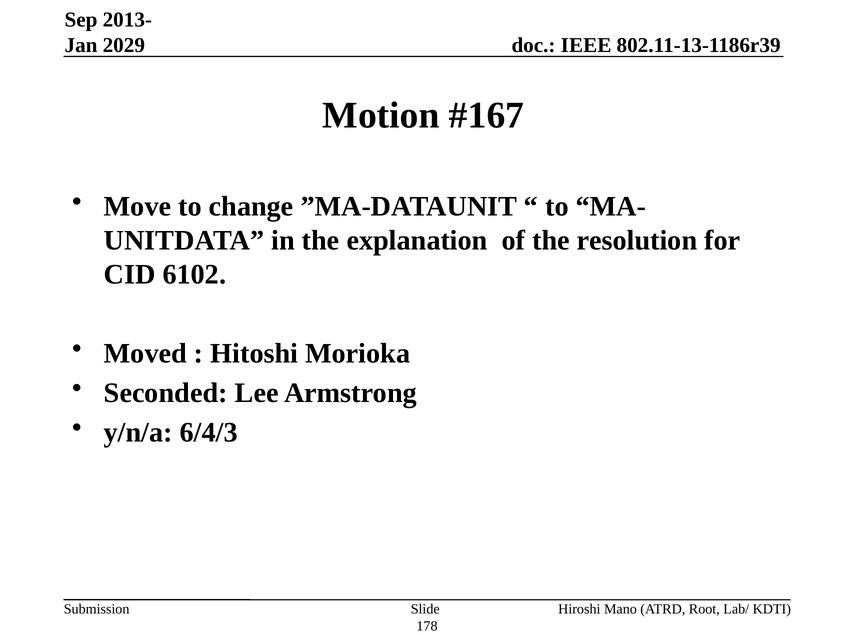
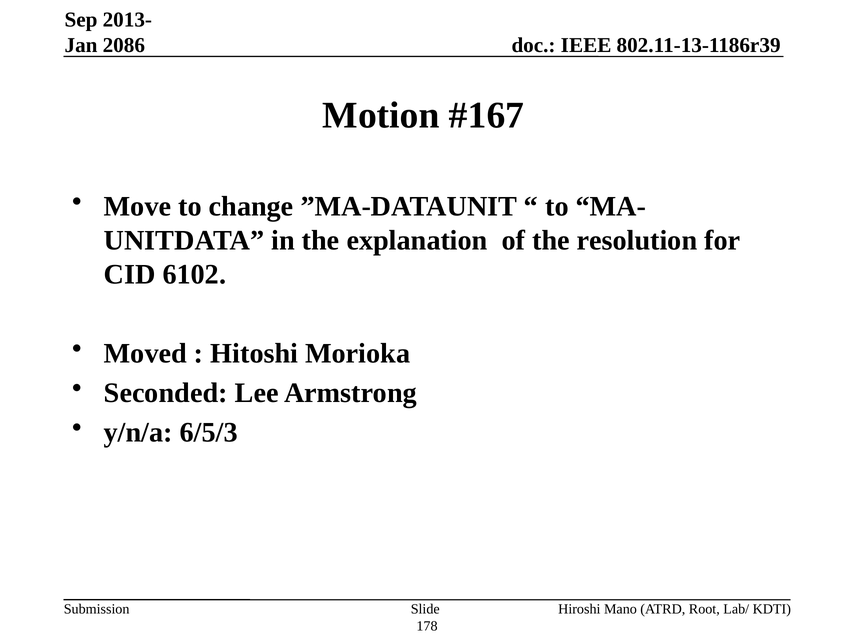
2029: 2029 -> 2086 (124, 45)
6/4/3: 6/4/3 -> 6/5/3 (209, 433)
